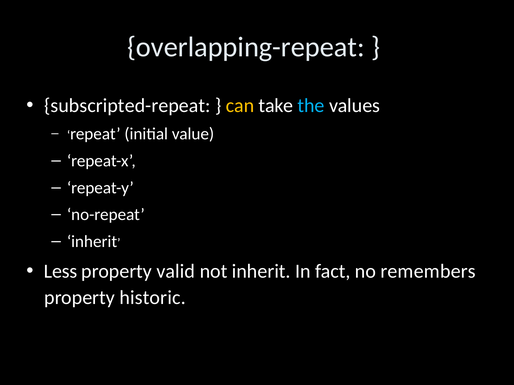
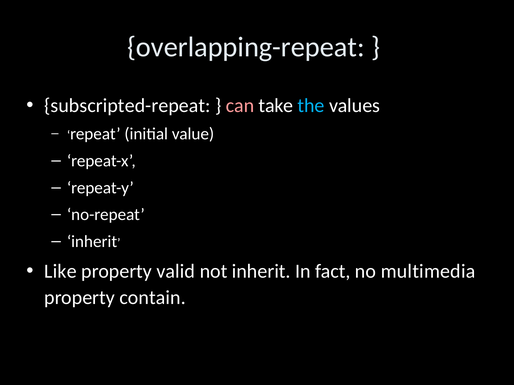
can colour: yellow -> pink (240, 106)
Less: Less -> Like (60, 272)
remembers: remembers -> multimedia (428, 272)
historic: historic -> contain (153, 298)
